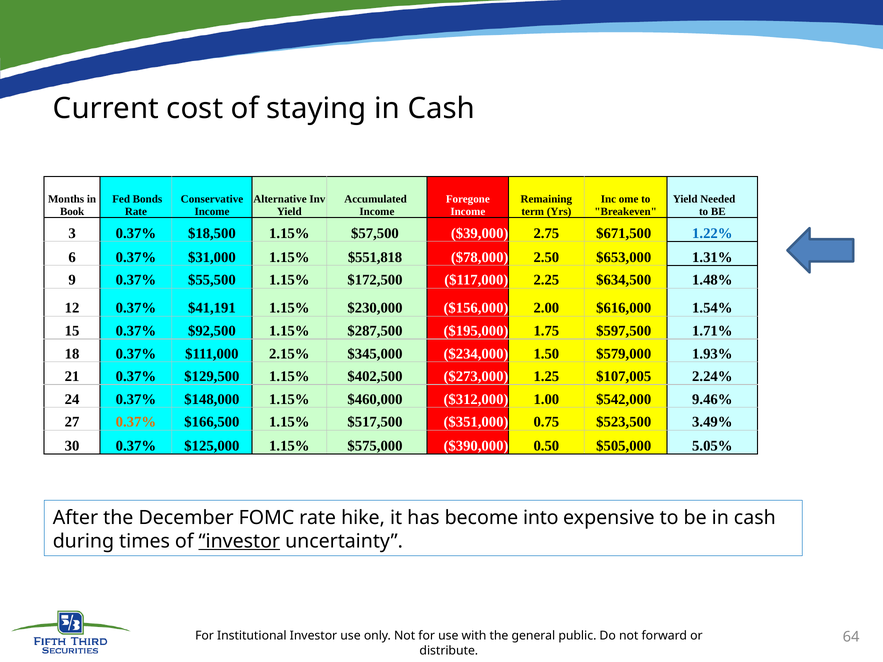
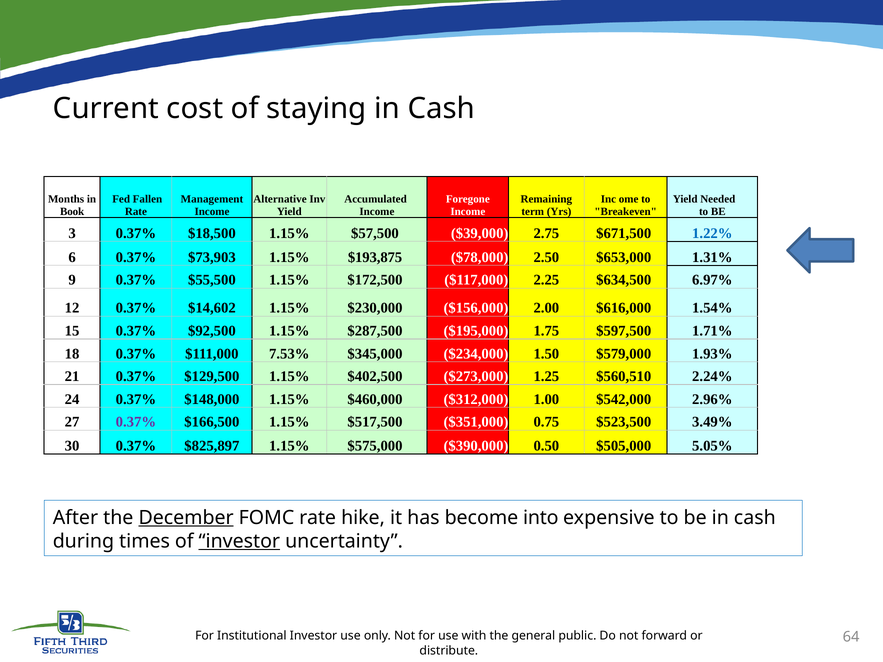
Bonds: Bonds -> Fallen (147, 199)
Conservative: Conservative -> Management (212, 199)
$31,000: $31,000 -> $73,903 (212, 257)
$551,818: $551,818 -> $193,875 (375, 257)
1.48%: 1.48% -> 6.97% (712, 280)
$41,191: $41,191 -> $14,602 (212, 308)
2.15%: 2.15% -> 7.53% (289, 354)
$107,005: $107,005 -> $560,510 (624, 377)
9.46%: 9.46% -> 2.96% (712, 399)
0.37% colour: orange -> purple (136, 422)
$125,000: $125,000 -> $825,897 (212, 446)
December underline: none -> present (186, 518)
